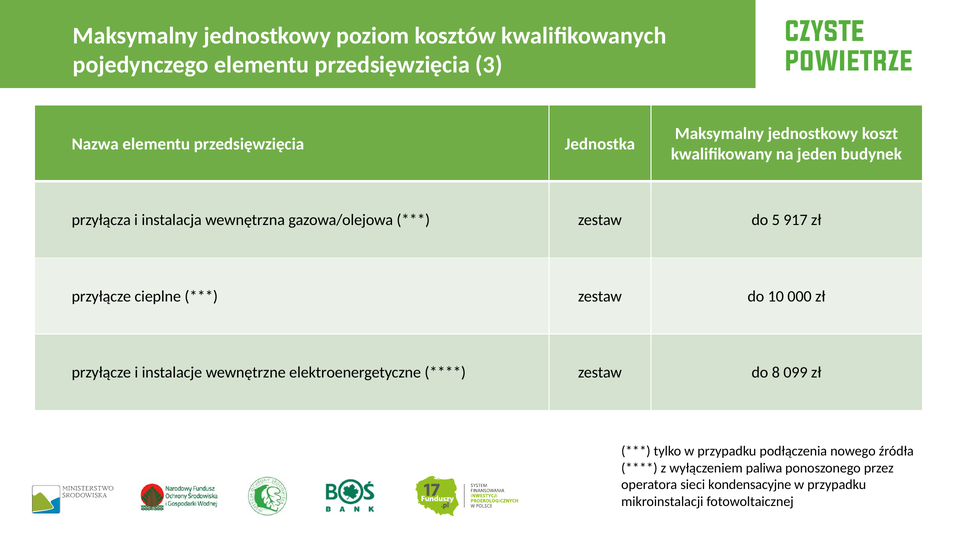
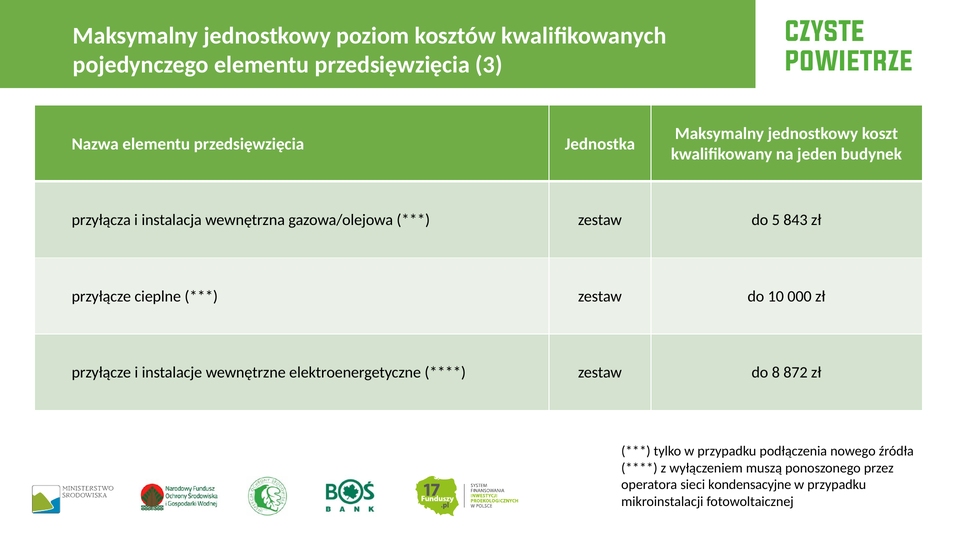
917: 917 -> 843 (796, 220)
099: 099 -> 872 (796, 373)
paliwa: paliwa -> muszą (764, 468)
